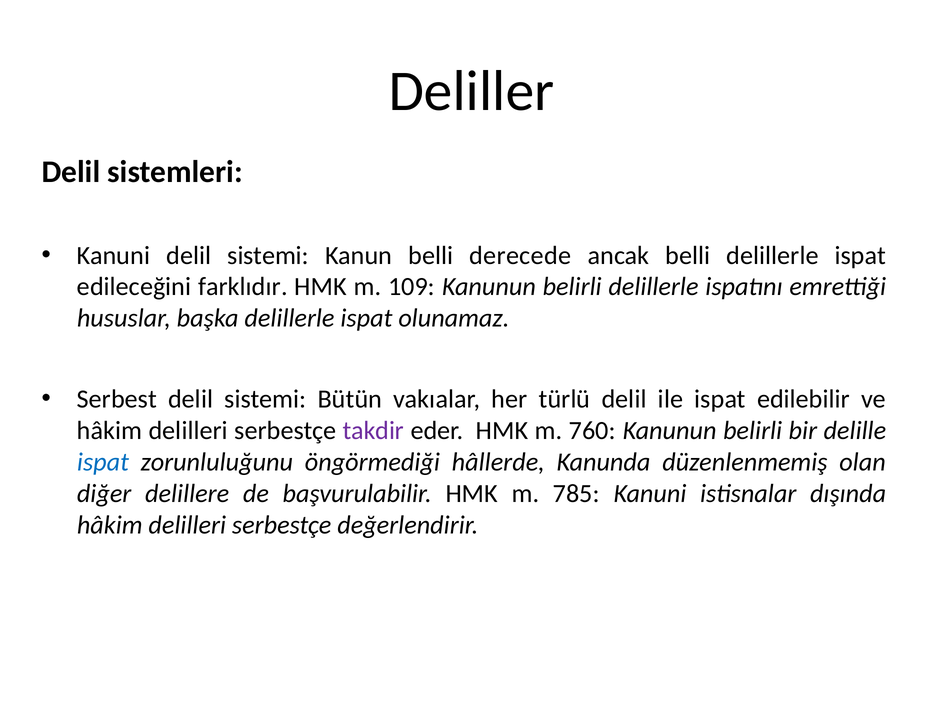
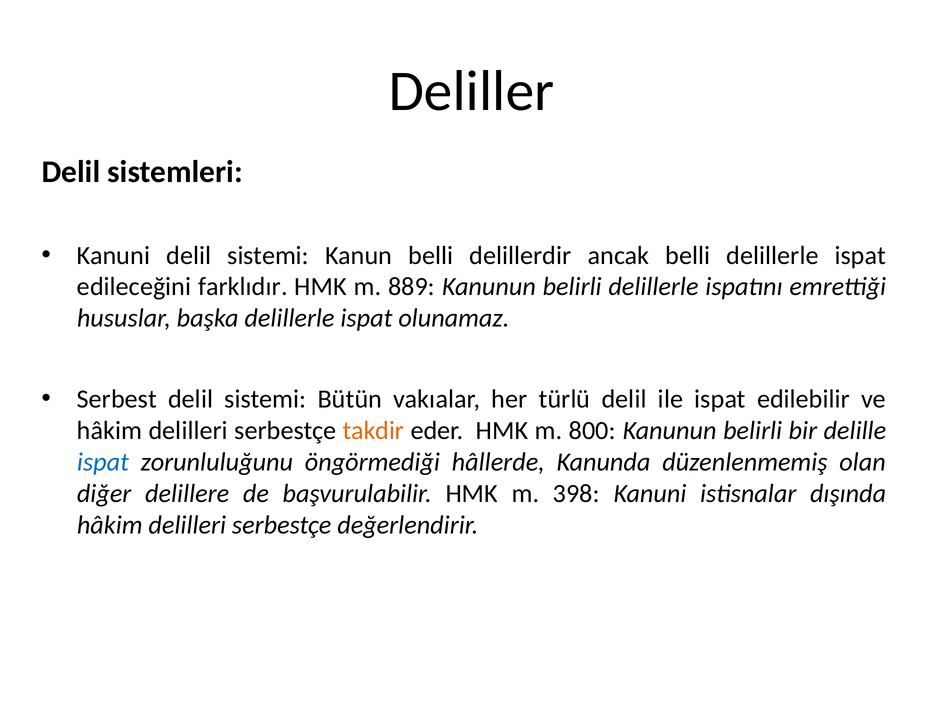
derecede: derecede -> delillerdir (520, 255)
109: 109 -> 889 (412, 287)
takdir colour: purple -> orange (373, 431)
760: 760 -> 800 (592, 431)
785: 785 -> 398 (576, 494)
